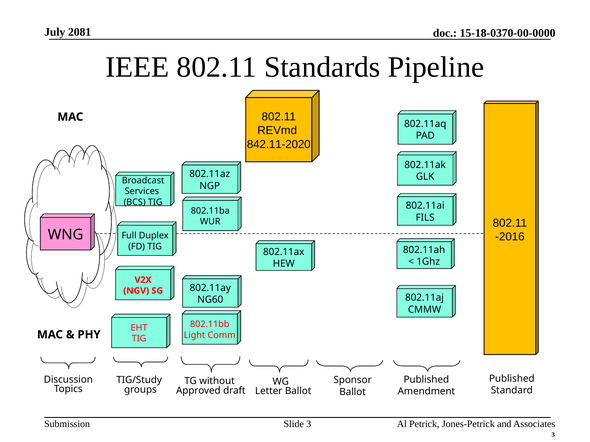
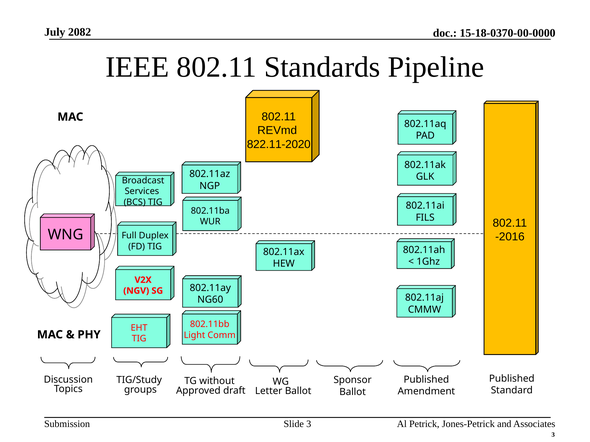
2081: 2081 -> 2082 (80, 32)
842.11-2020: 842.11-2020 -> 822.11-2020 (279, 144)
